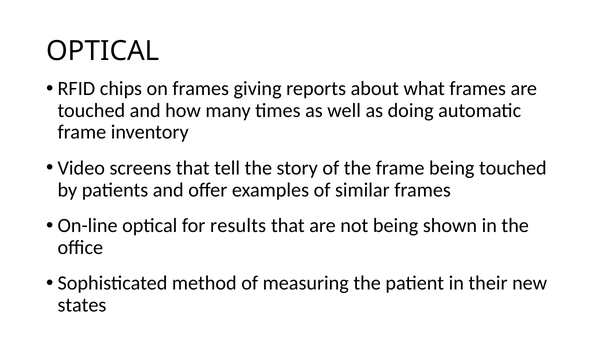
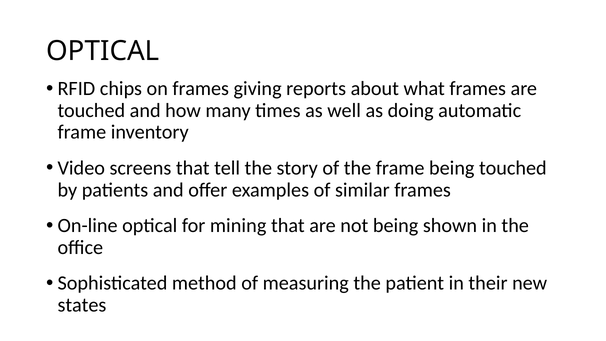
results: results -> mining (238, 226)
